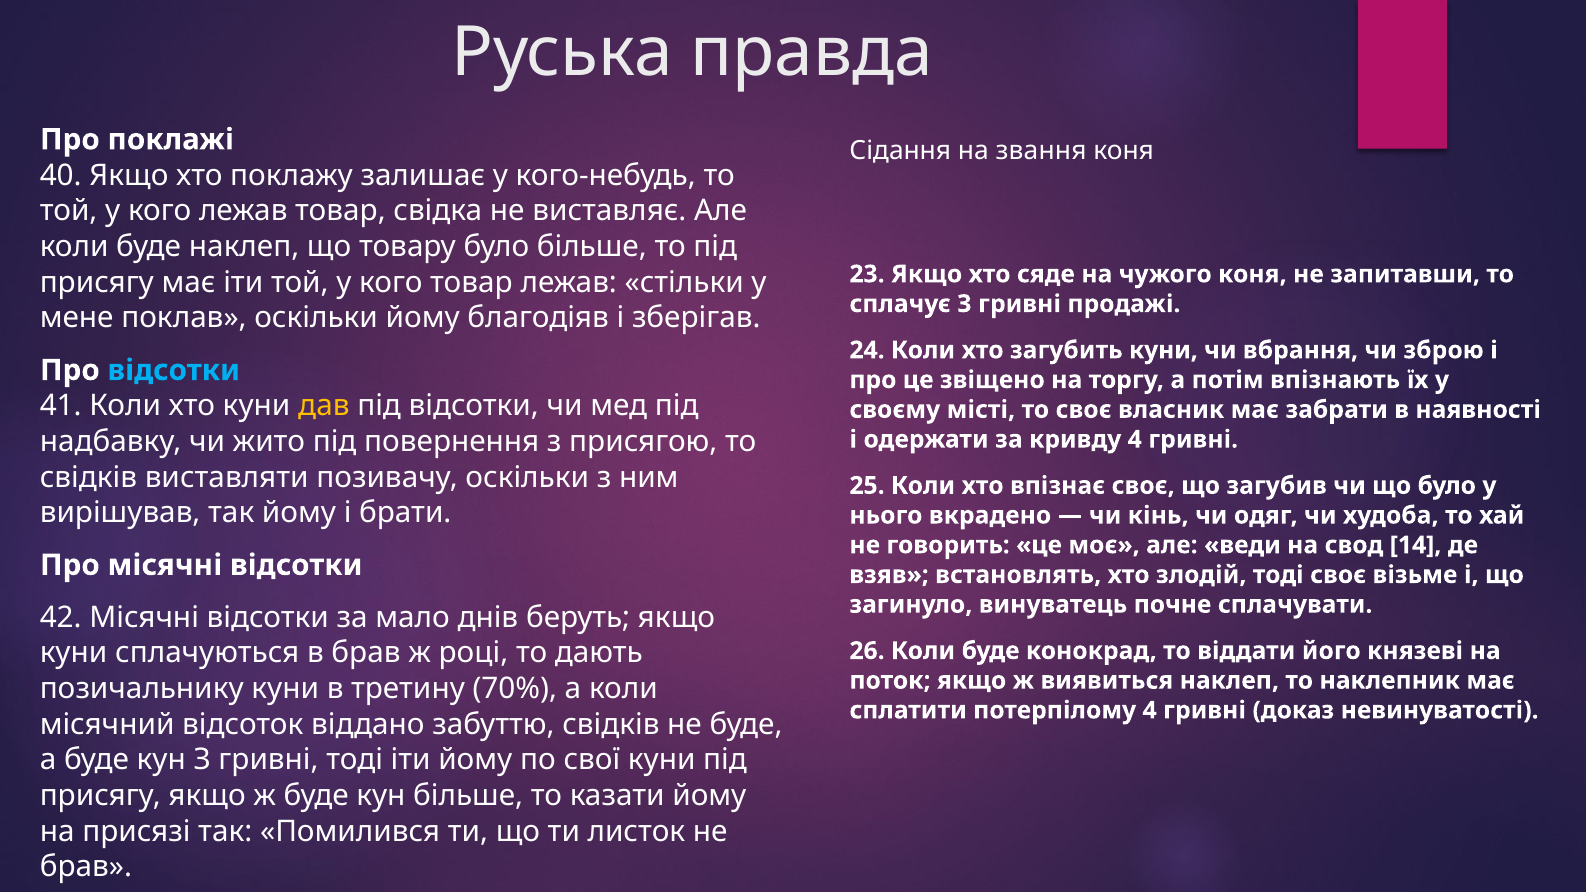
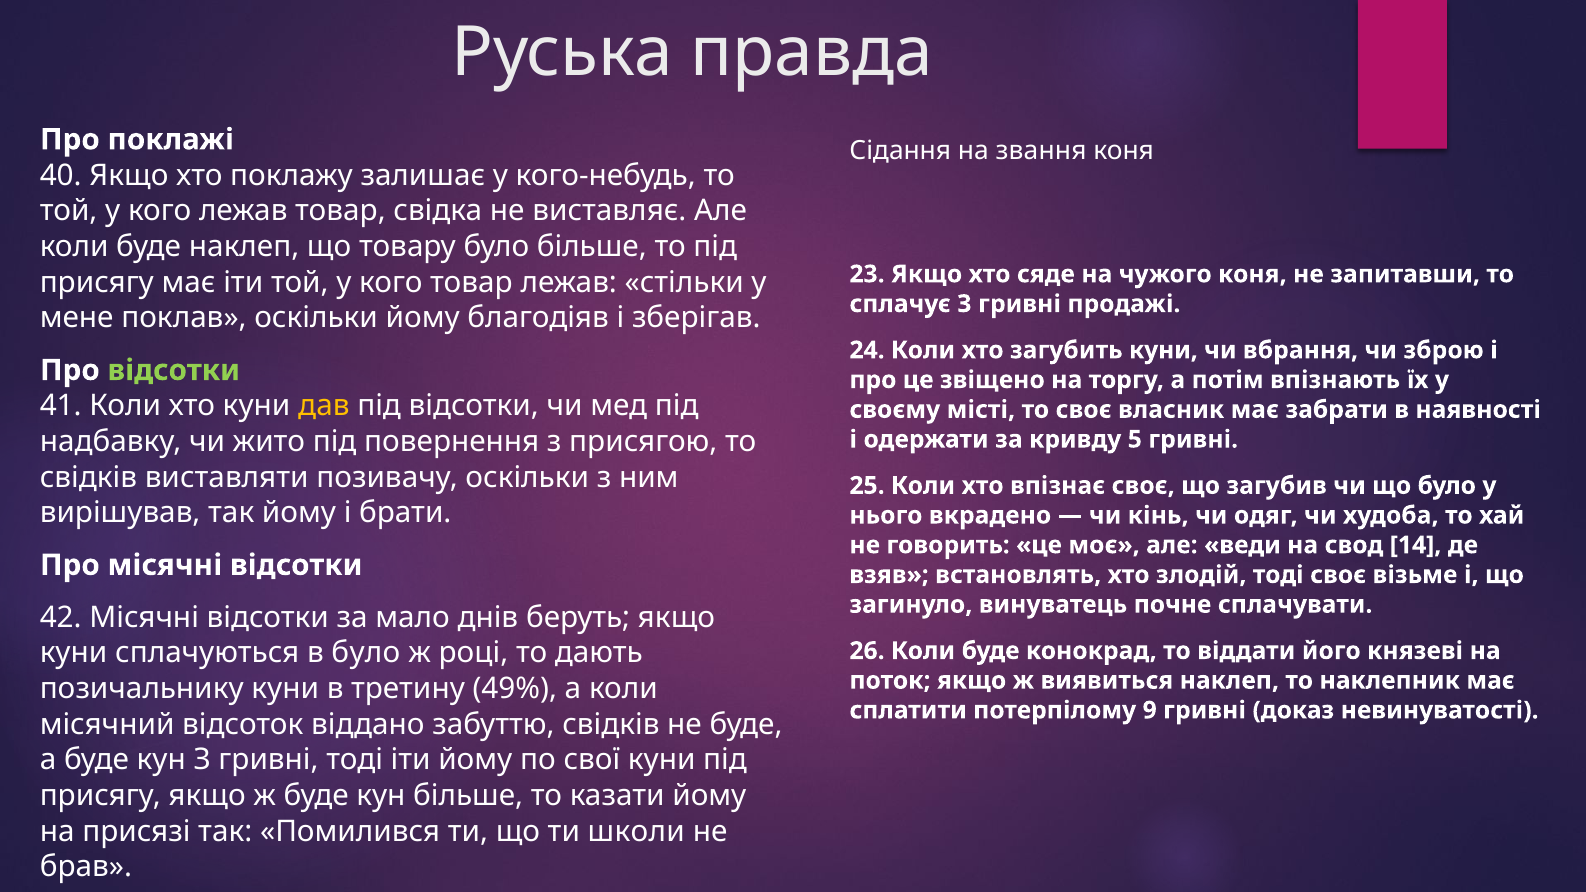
відсотки colour: light blue -> light green (174, 370)
кривду 4: 4 -> 5 (1135, 439)
в брав: брав -> було (366, 653)
70%: 70% -> 49% (515, 689)
потерпілому 4: 4 -> 9 (1150, 710)
листок: листок -> школи (636, 832)
